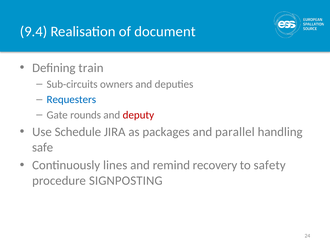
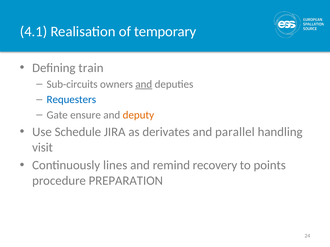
9.4: 9.4 -> 4.1 (34, 32)
document: document -> temporary (165, 32)
and underline: none -> present (144, 84)
rounds: rounds -> ensure (86, 115)
deputy colour: red -> orange (138, 115)
packages: packages -> derivates (166, 132)
safe: safe -> visit (43, 148)
safety: safety -> points (270, 166)
SIGNPOSTING: SIGNPOSTING -> PREPARATION (126, 181)
